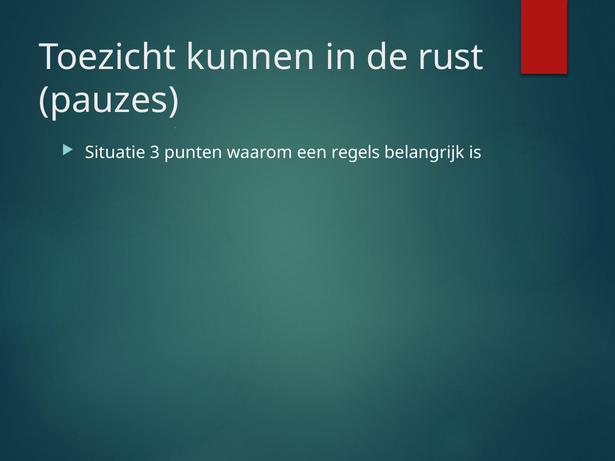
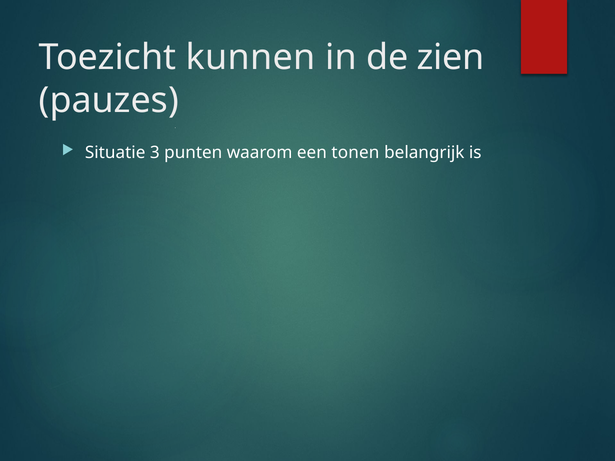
rust: rust -> zien (451, 58)
regels: regels -> tonen (355, 153)
